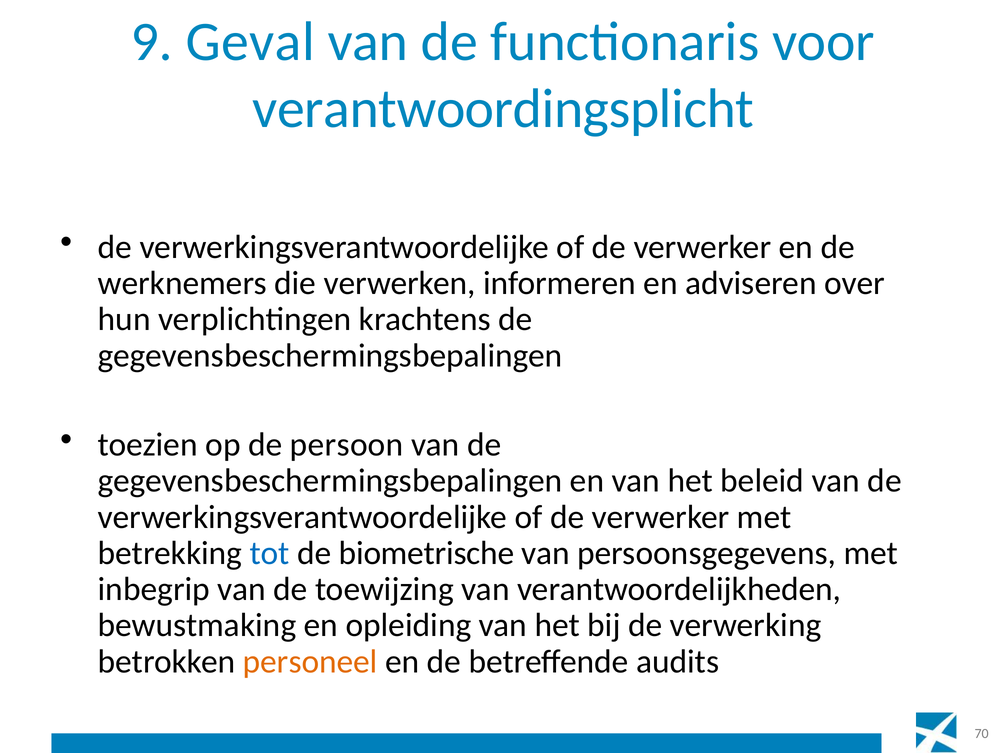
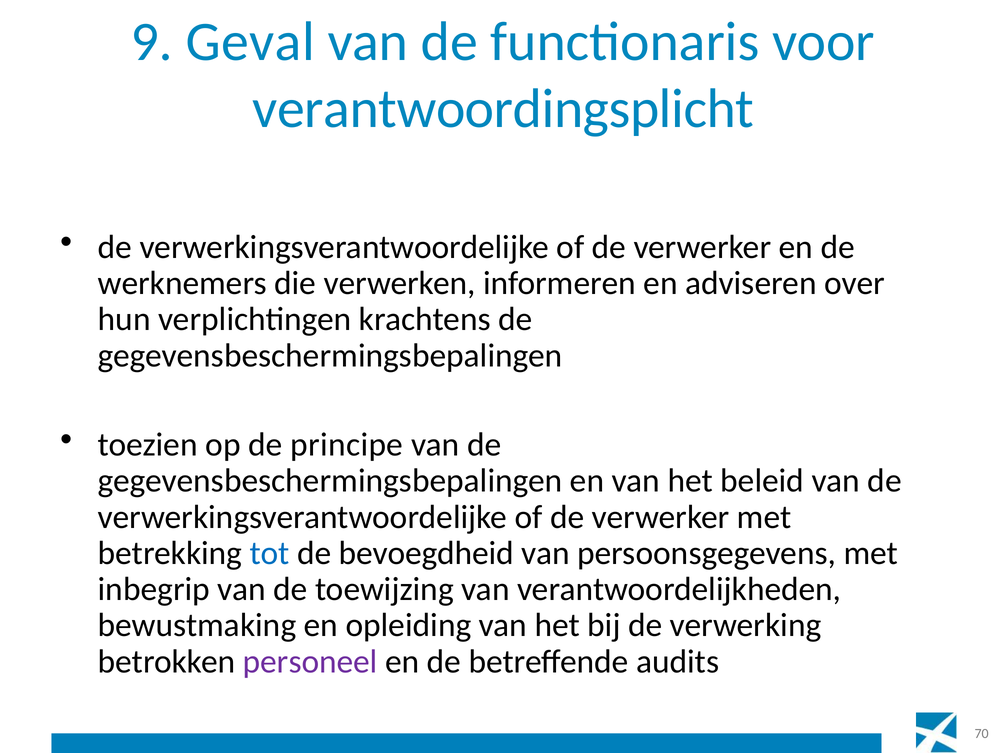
persoon: persoon -> principe (347, 445)
biometrische: biometrische -> bevoegdheid (426, 553)
personeel colour: orange -> purple (310, 662)
